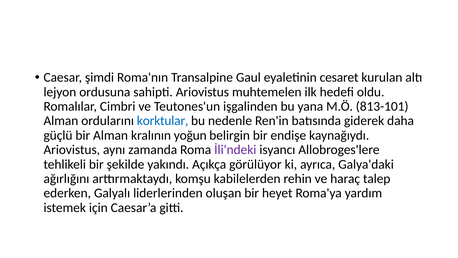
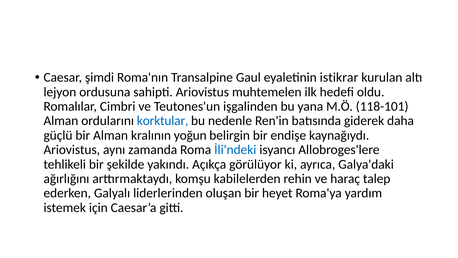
cesaret: cesaret -> istikrar (339, 77)
813-101: 813-101 -> 118-101 (382, 106)
İli'ndeki colour: purple -> blue (235, 150)
